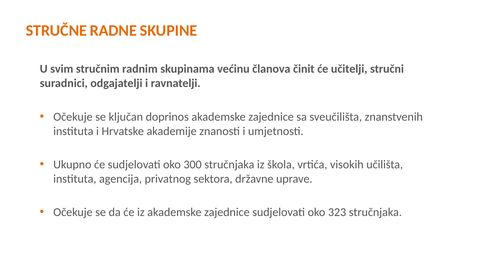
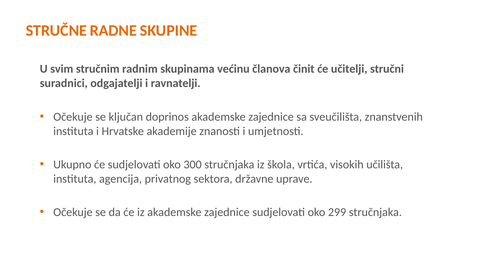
323: 323 -> 299 (337, 213)
